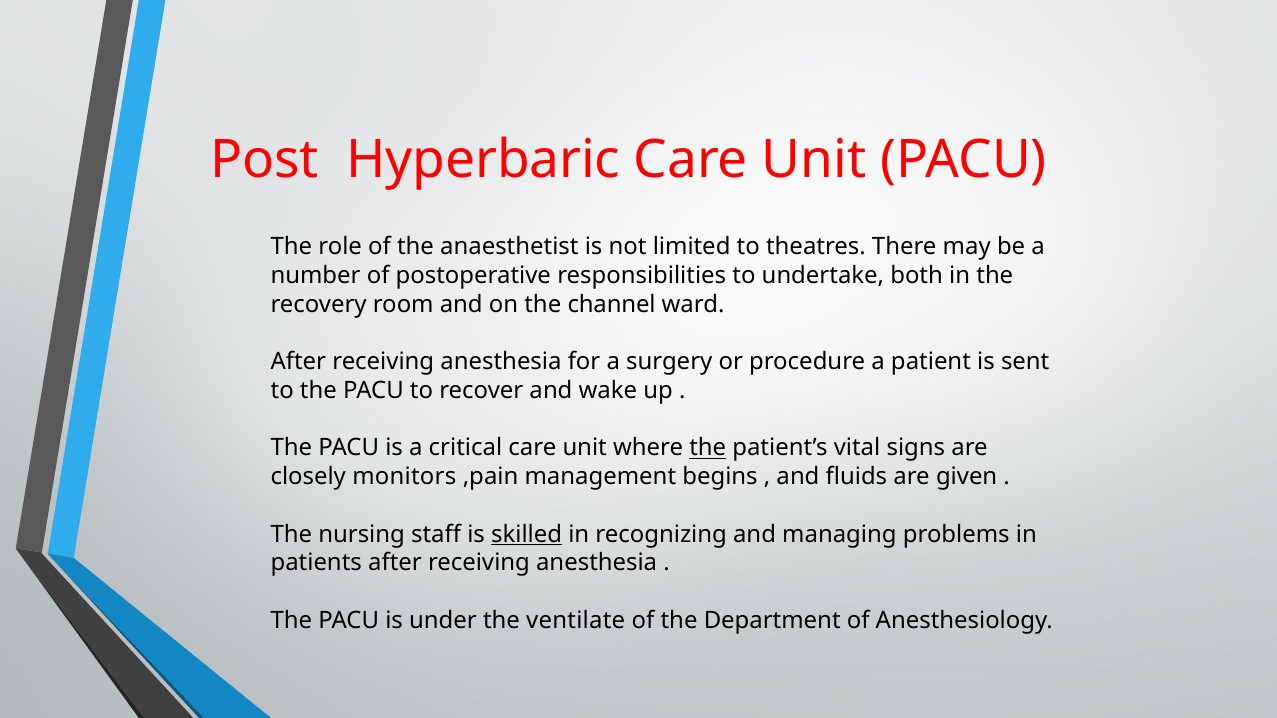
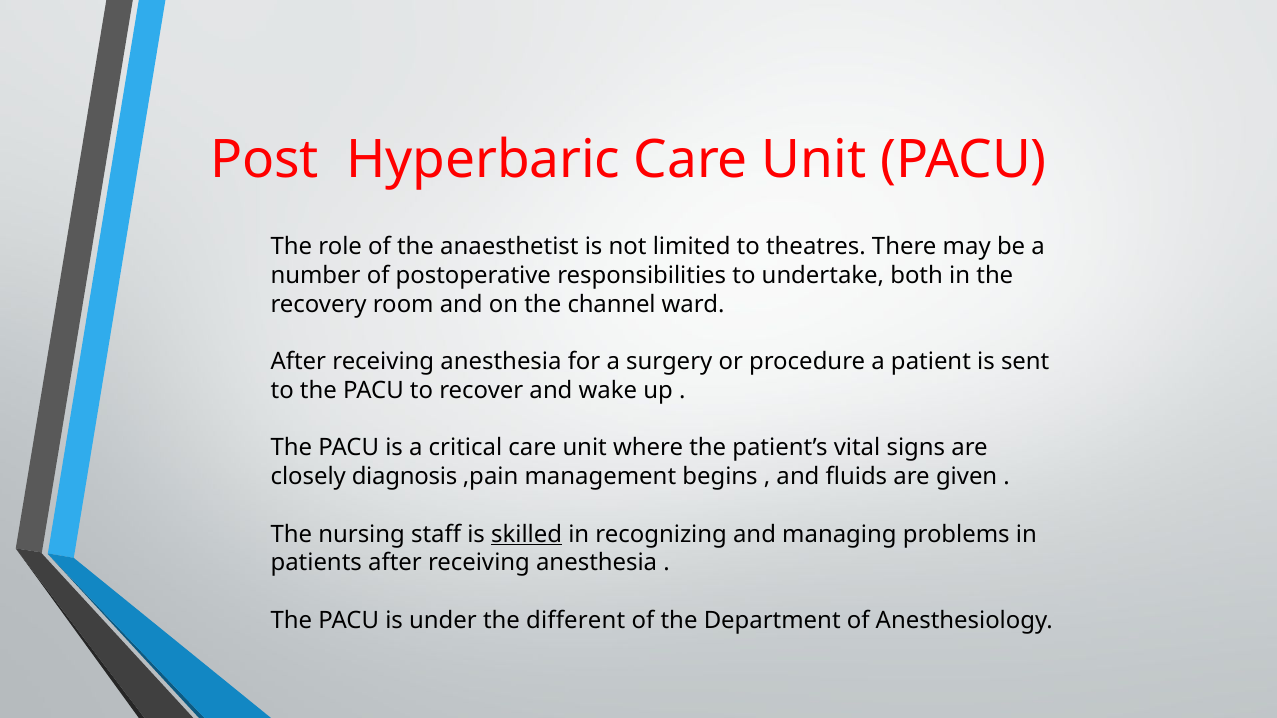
the underline: present -> none (708, 448)
monitors: monitors -> diagnosis (405, 477)
ventilate: ventilate -> different (576, 621)
